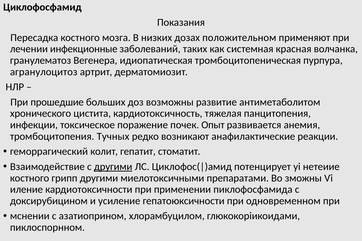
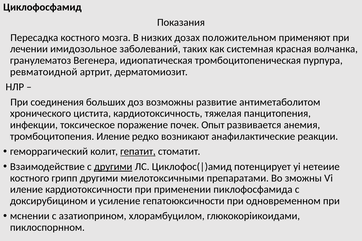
инфекционные: инфекционные -> имидозольное (84, 49)
агранулоцитоз: агранулоцитоз -> ревматоидной (44, 72)
прошедшие: прошедшие -> соединения (57, 102)
тромбоцитопения Тучных: Тучных -> Иление (113, 137)
гепатит underline: none -> present (138, 152)
